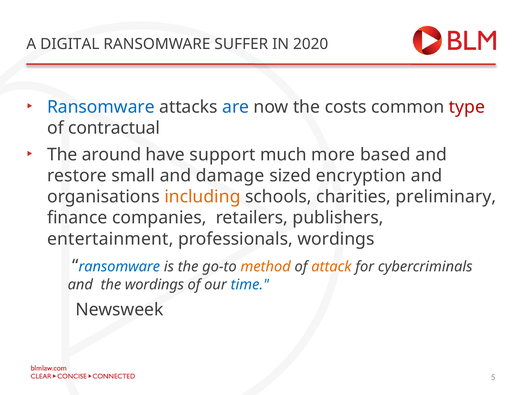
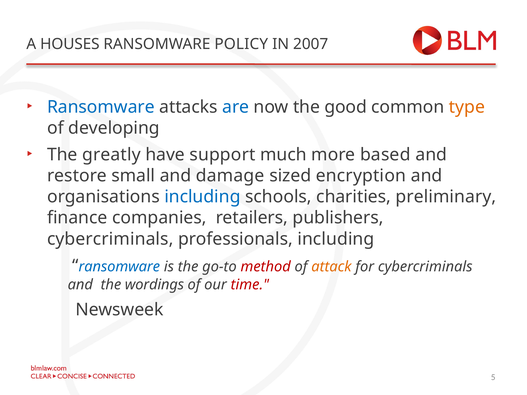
DIGITAL: DIGITAL -> HOUSES (70, 44)
SUFFER: SUFFER -> POLICY (241, 44)
2020: 2020 -> 2007 (311, 44)
costs: costs -> good (346, 107)
type colour: red -> orange (467, 107)
contractual: contractual -> developing (114, 128)
around: around -> greatly (111, 155)
including colour: orange -> blue (202, 197)
entertainment: entertainment -> cybercriminals (110, 239)
professionals wordings: wordings -> including (336, 239)
method colour: orange -> red (266, 267)
time colour: blue -> red (250, 285)
